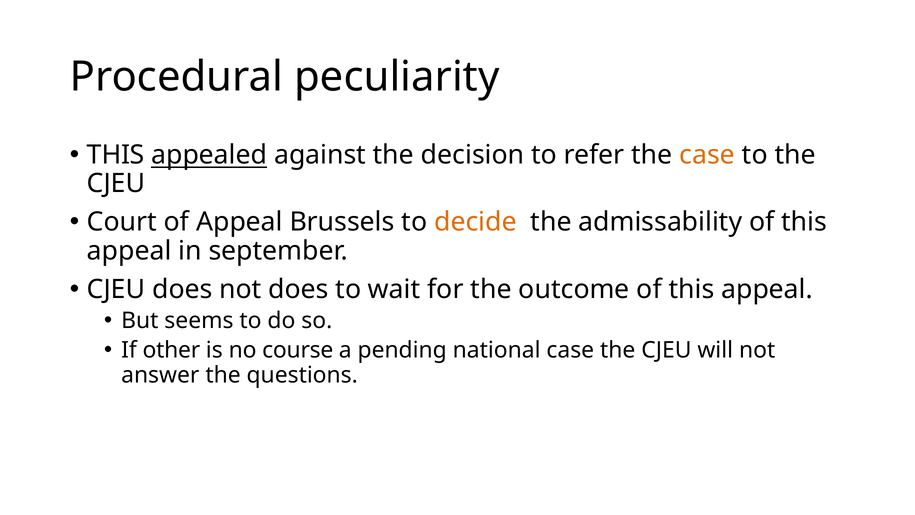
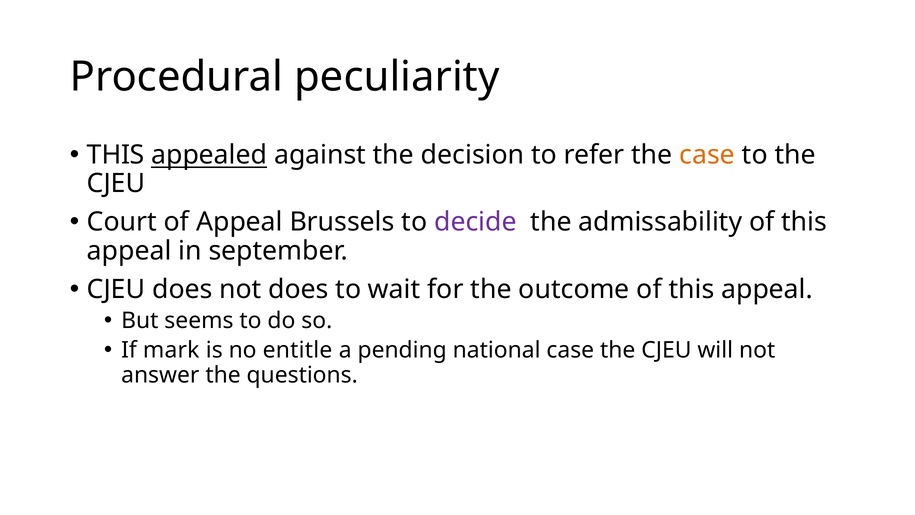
decide colour: orange -> purple (475, 222)
other: other -> mark (171, 350)
course: course -> entitle (298, 350)
